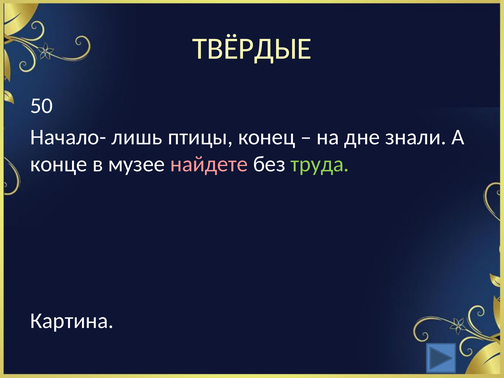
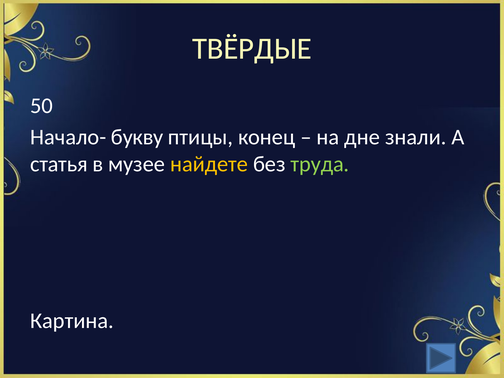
лишь: лишь -> букву (137, 137)
конце: конце -> статья (59, 164)
найдете colour: pink -> yellow (209, 164)
